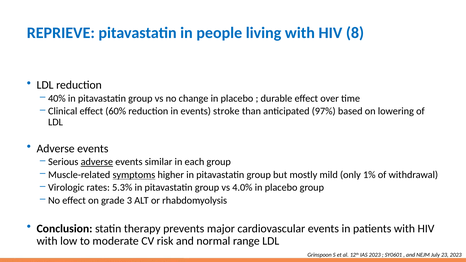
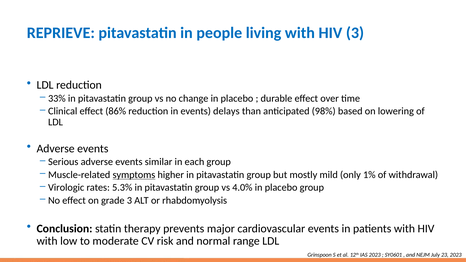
HIV 8: 8 -> 3 (355, 33)
40%: 40% -> 33% (57, 98)
60%: 60% -> 86% (116, 111)
stroke: stroke -> delays (226, 111)
97%: 97% -> 98% (324, 111)
adverse underline: present -> none (97, 162)
